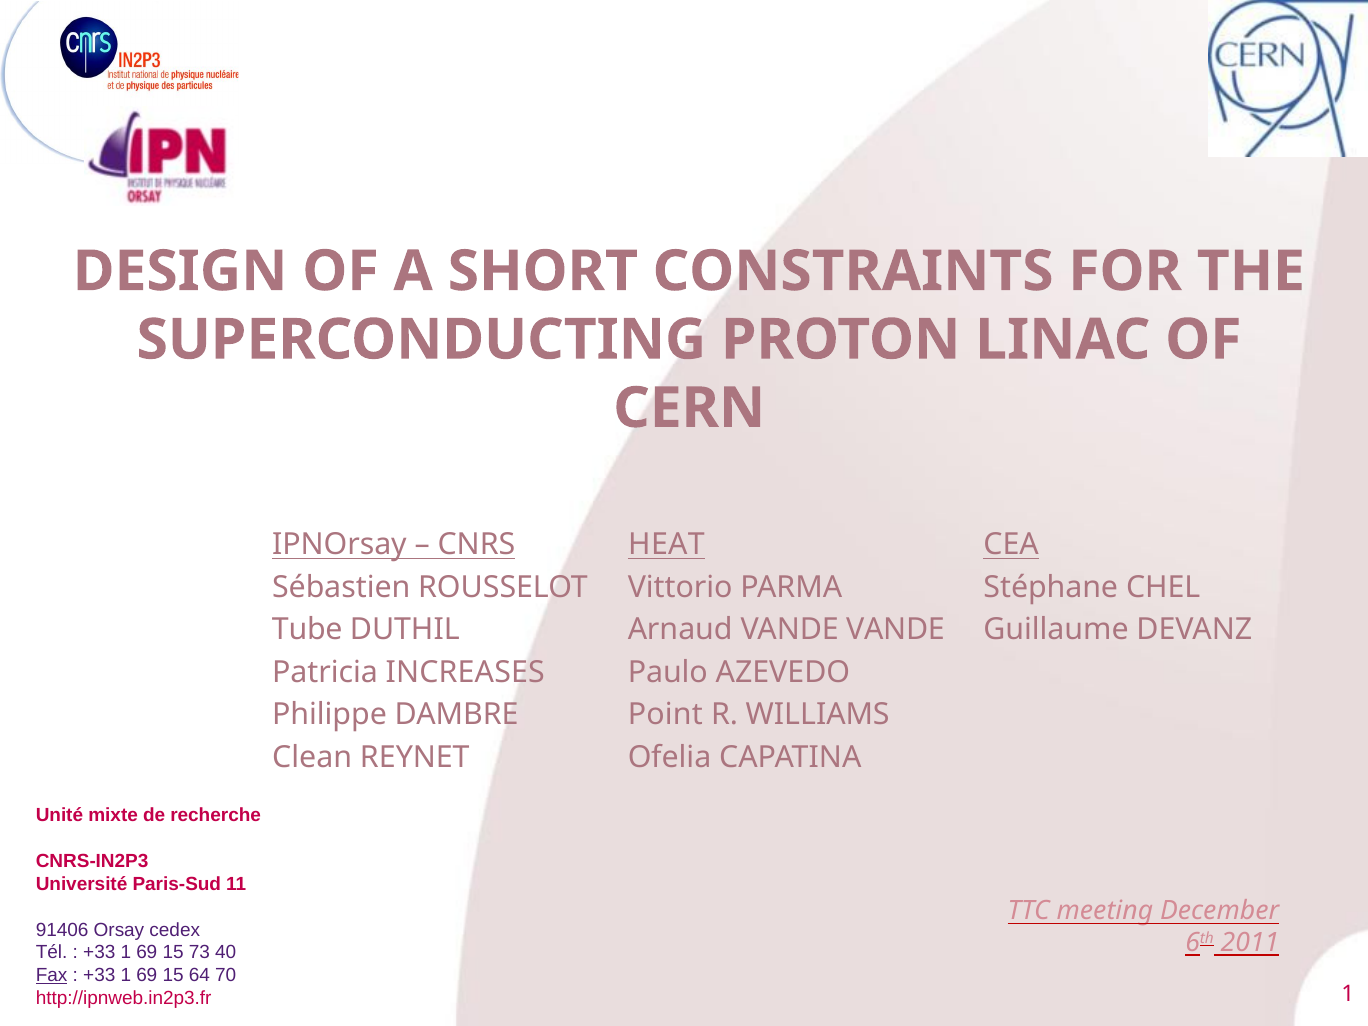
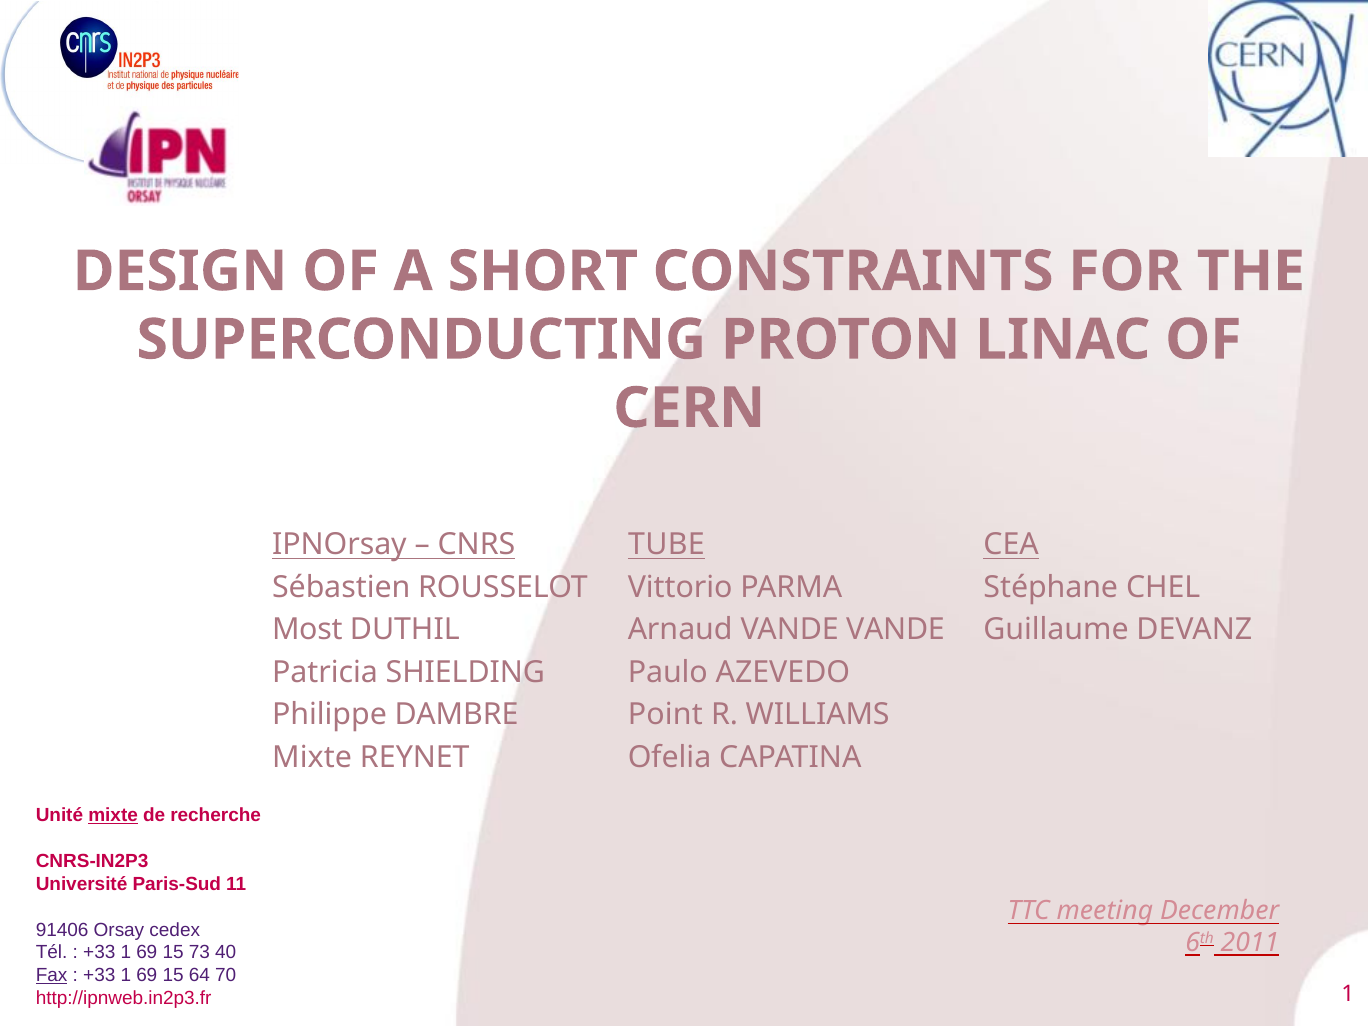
HEAT: HEAT -> TUBE (667, 544)
Tube: Tube -> Most (307, 630)
INCREASES: INCREASES -> SHIELDING (465, 672)
Clean: Clean -> Mixte (312, 757)
mixte underline: none -> present (113, 816)
